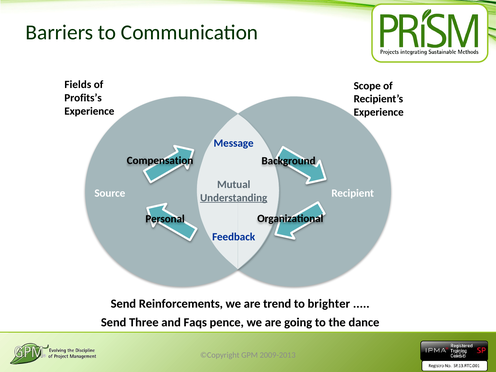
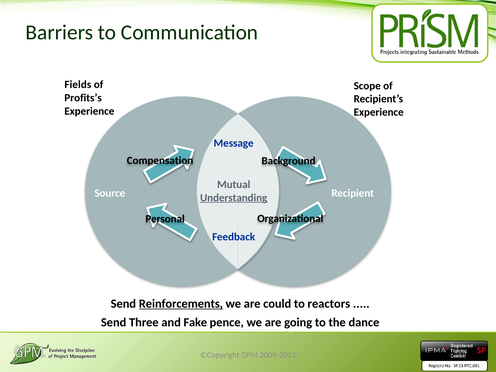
Reinforcements underline: none -> present (181, 304)
trend: trend -> could (277, 304)
brighter: brighter -> reactors (329, 304)
Faqs: Faqs -> Fake (195, 323)
